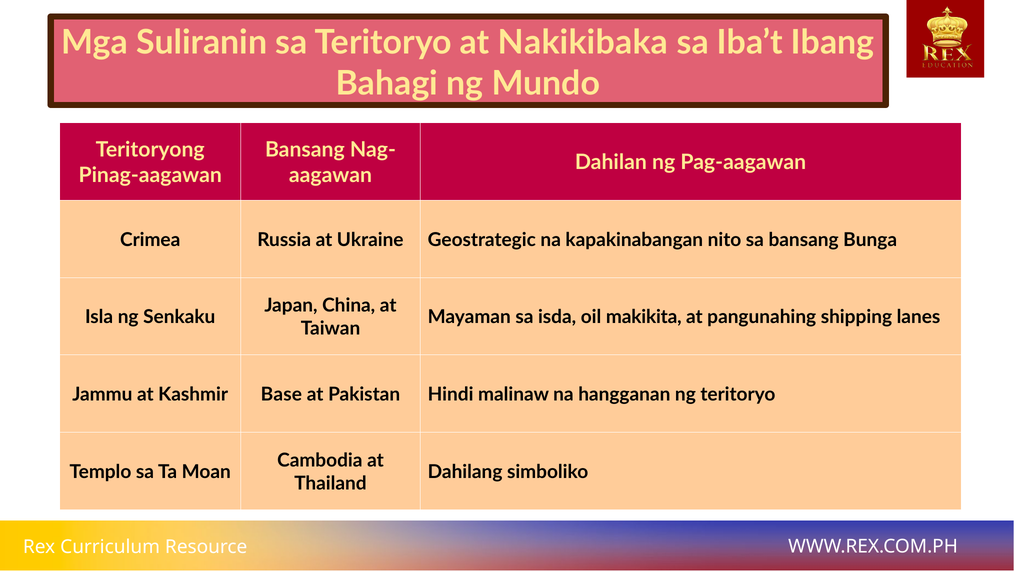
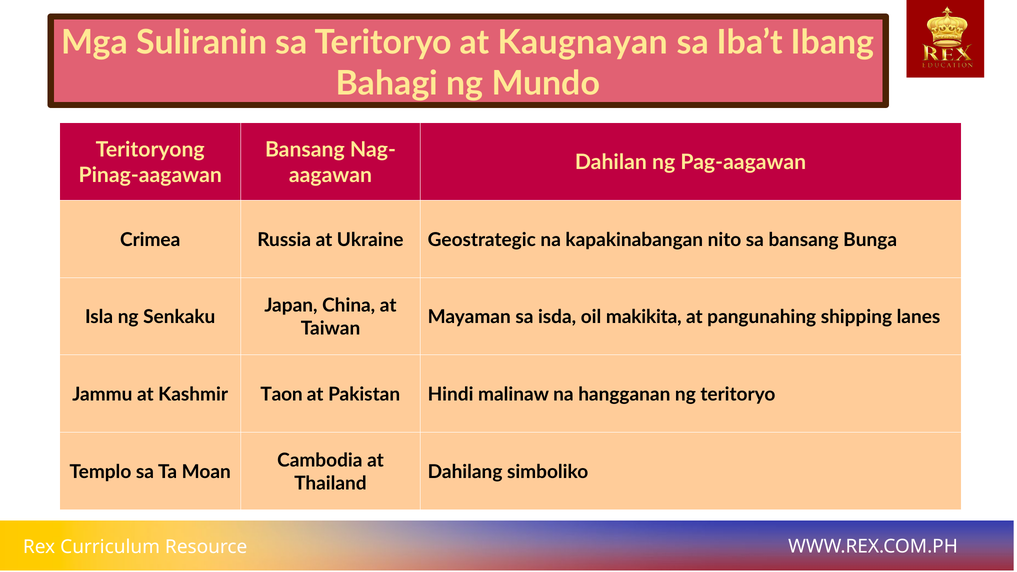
Nakikibaka: Nakikibaka -> Kaugnayan (583, 43)
Base: Base -> Taon (282, 395)
